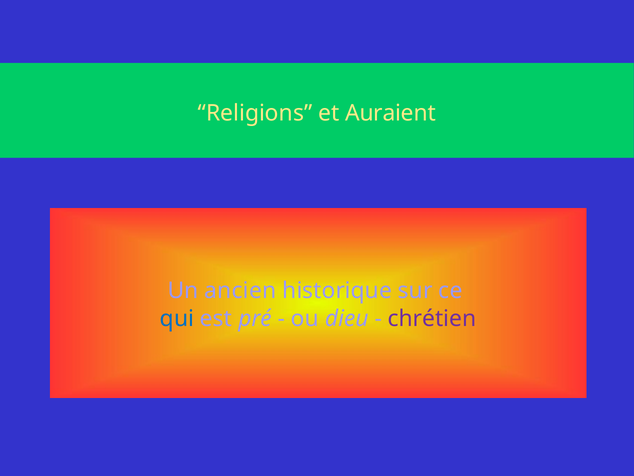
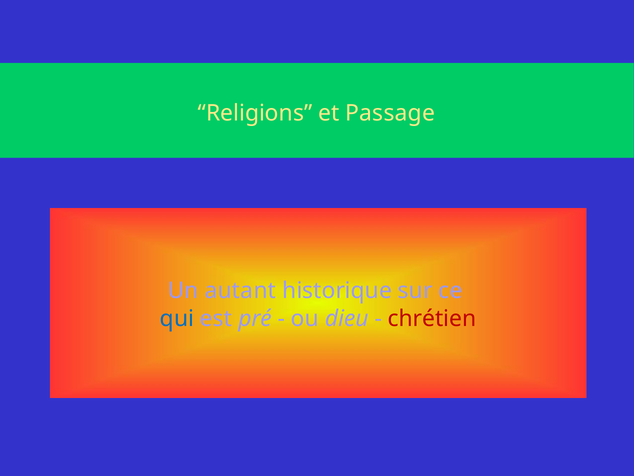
Auraient: Auraient -> Passage (390, 113)
ancien: ancien -> autant (240, 290)
chrétien colour: purple -> red (432, 318)
